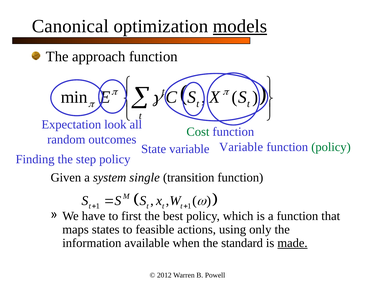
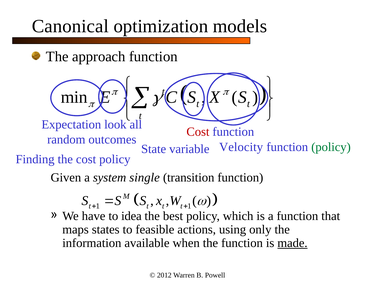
models underline: present -> none (240, 26)
Cost colour: green -> red (198, 132)
Variable: Variable -> Velocity (241, 147)
the step: step -> cost (86, 159)
first: first -> idea (131, 216)
the standard: standard -> function (242, 243)
